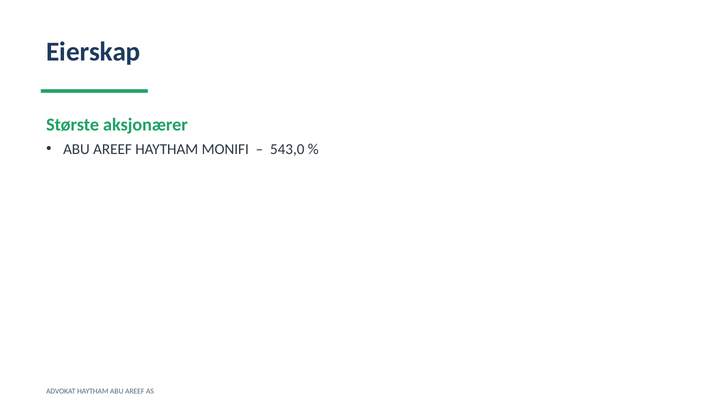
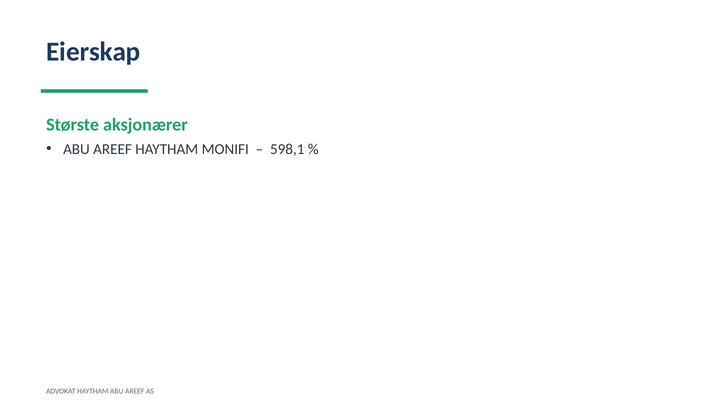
543,0: 543,0 -> 598,1 (287, 149)
